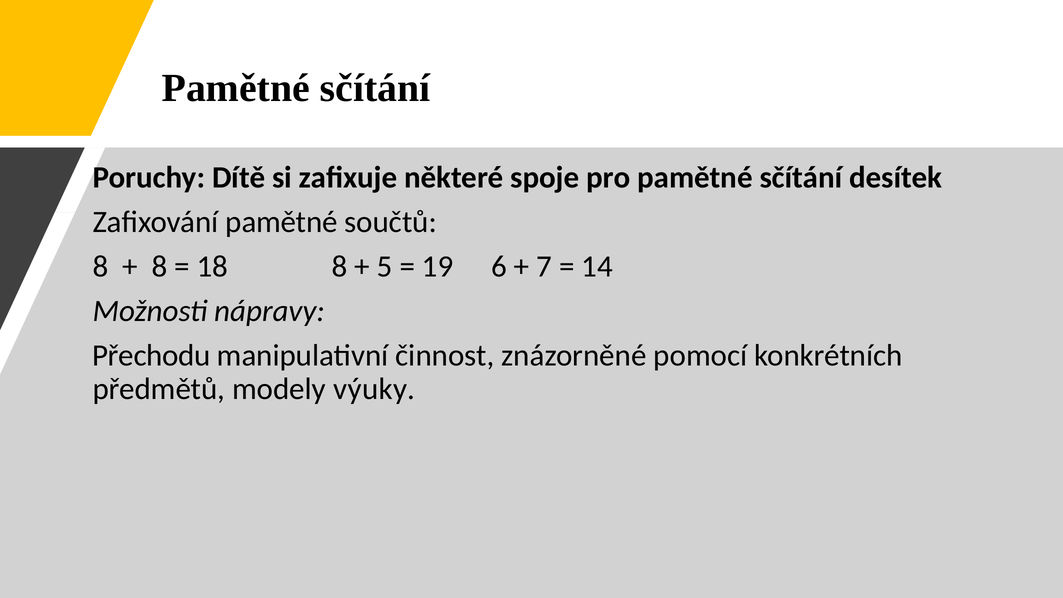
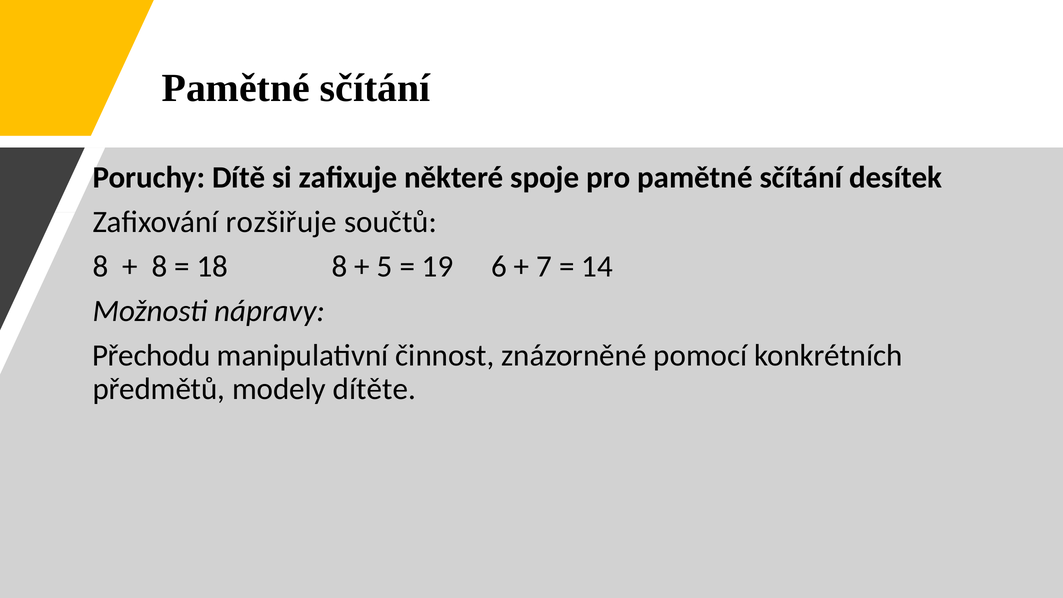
Zafixování pamětné: pamětné -> rozšiřuje (281, 222)
výuky: výuky -> dítěte (374, 389)
